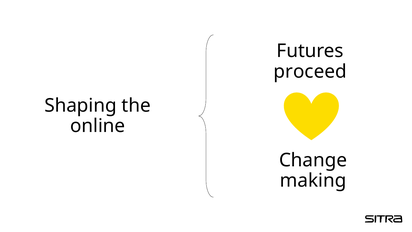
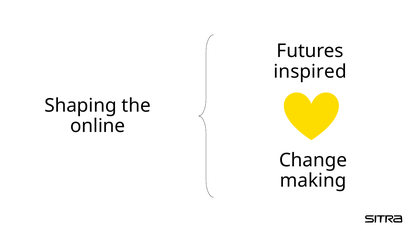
proceed: proceed -> inspired (310, 71)
